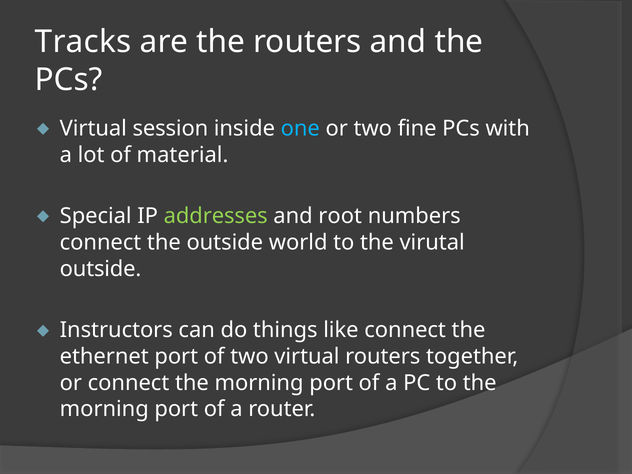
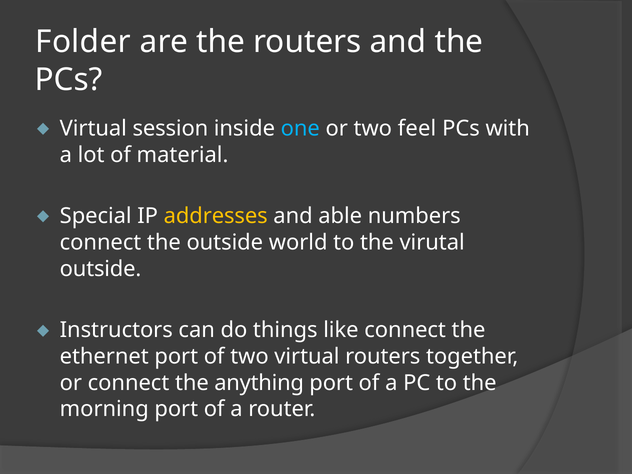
Tracks: Tracks -> Folder (83, 42)
fine: fine -> feel (417, 128)
addresses colour: light green -> yellow (216, 216)
root: root -> able (340, 216)
connect the morning: morning -> anything (259, 383)
